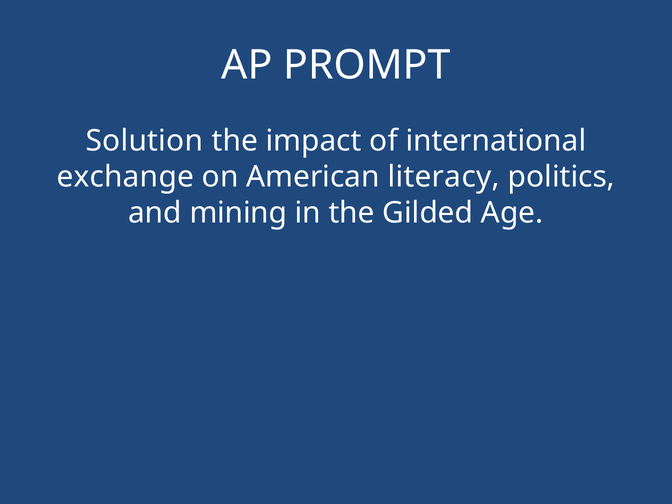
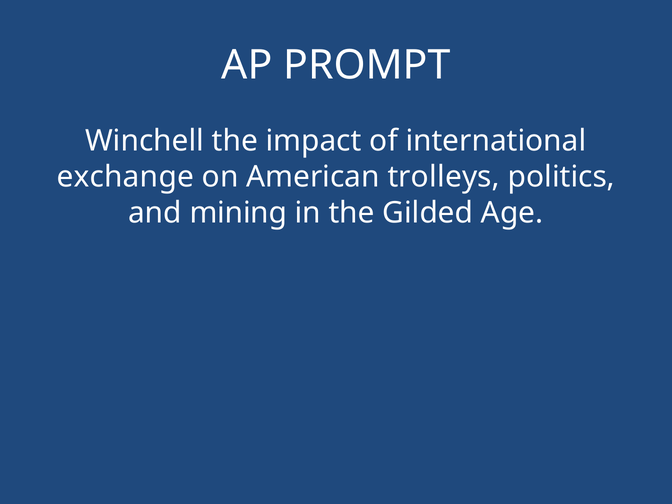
Solution: Solution -> Winchell (145, 141)
literacy: literacy -> trolleys (444, 177)
